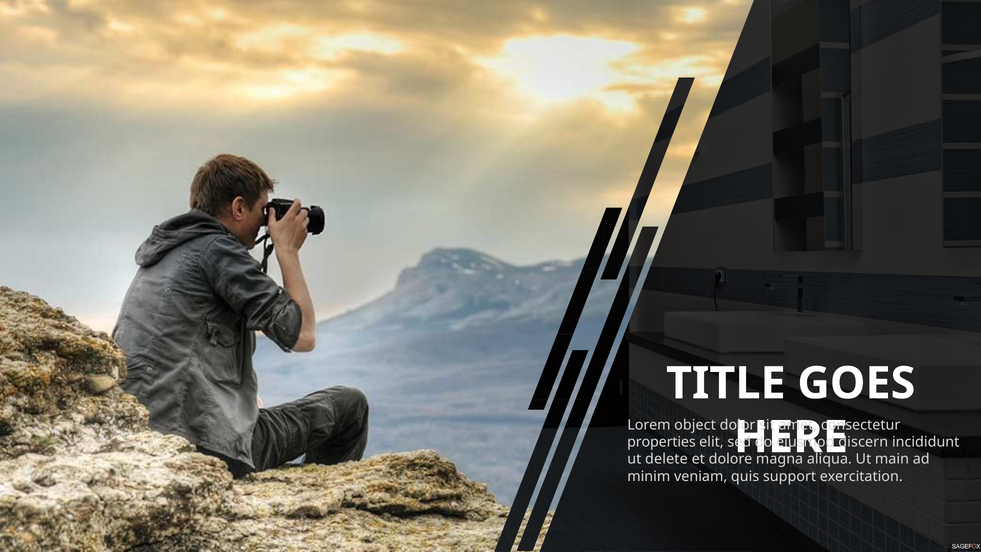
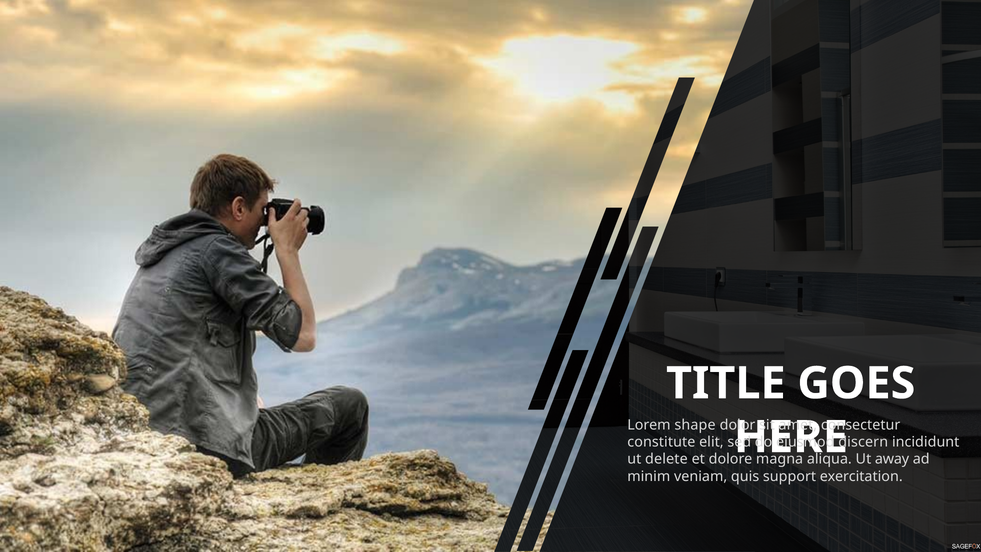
object: object -> shape (695, 425)
properties: properties -> constitute (661, 442)
main: main -> away (892, 459)
